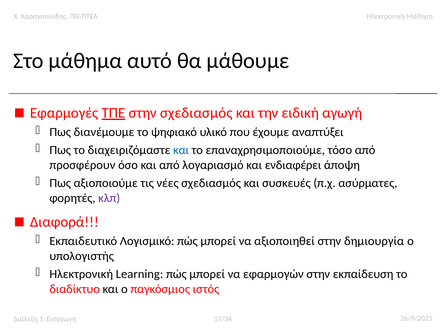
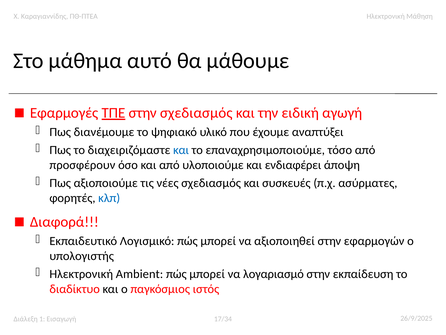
λογαριασμό: λογαριασμό -> υλοποιούμε (213, 165)
κλπ colour: purple -> blue (109, 198)
δημιουργία: δημιουργία -> εφαρμογών (374, 241)
Learning: Learning -> Ambient (140, 274)
εφαρμογών: εφαρμογών -> λογαριασμό (274, 274)
